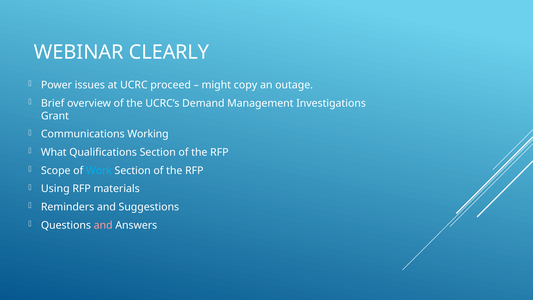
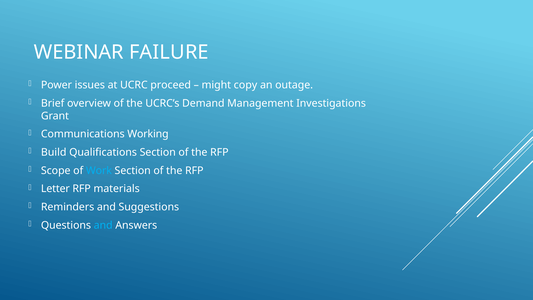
CLEARLY: CLEARLY -> FAILURE (169, 52)
What: What -> Build (54, 152)
Using: Using -> Letter (55, 189)
and colour: pink -> light blue (103, 225)
